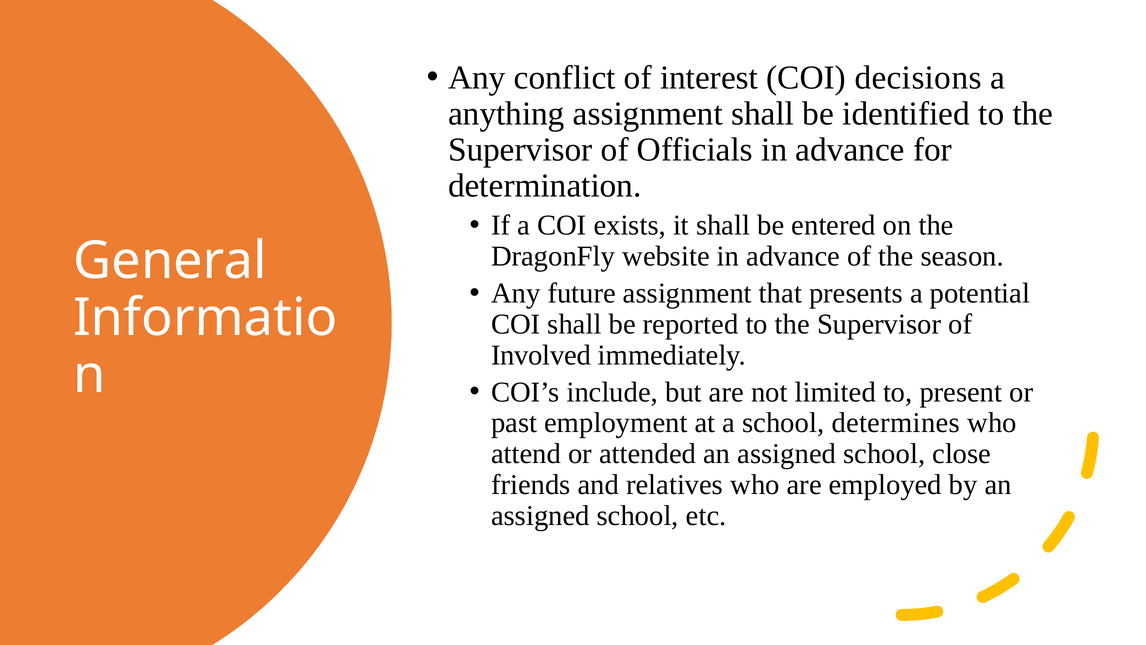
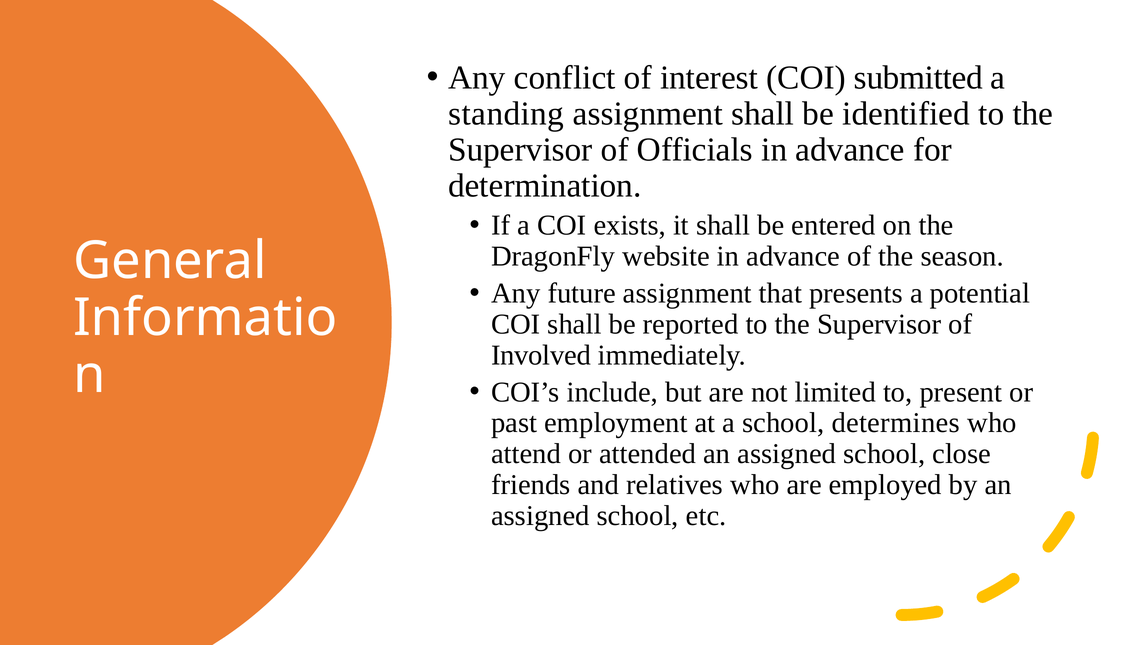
decisions: decisions -> submitted (918, 78)
anything: anything -> standing (506, 114)
